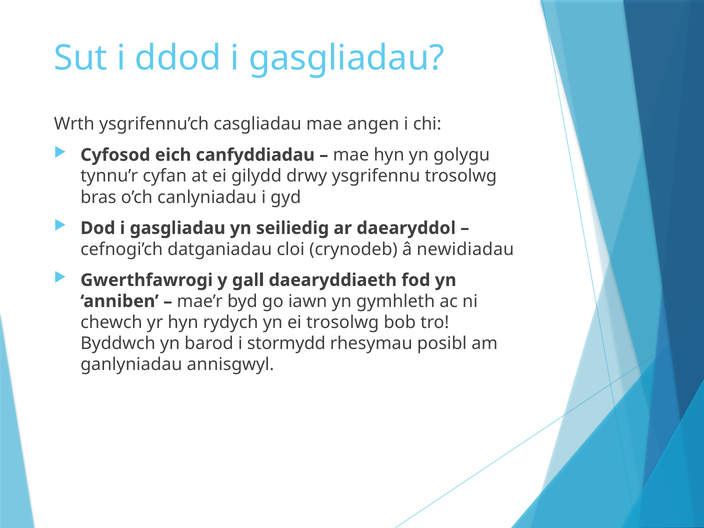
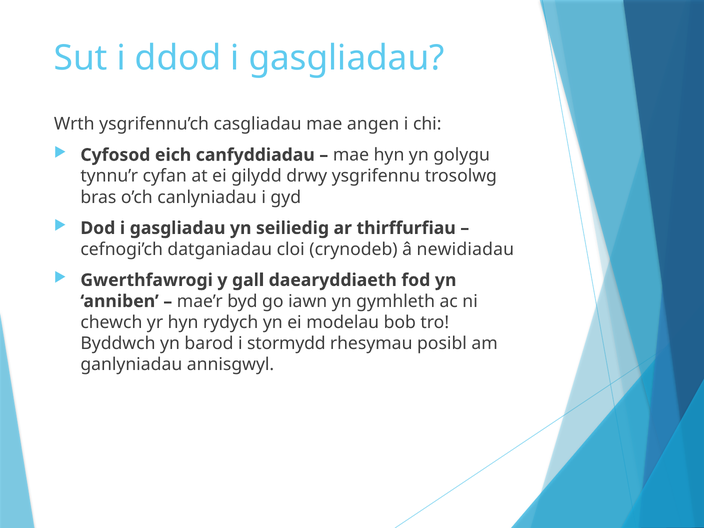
daearyddol: daearyddol -> thirffurfiau (406, 228)
ei trosolwg: trosolwg -> modelau (343, 322)
